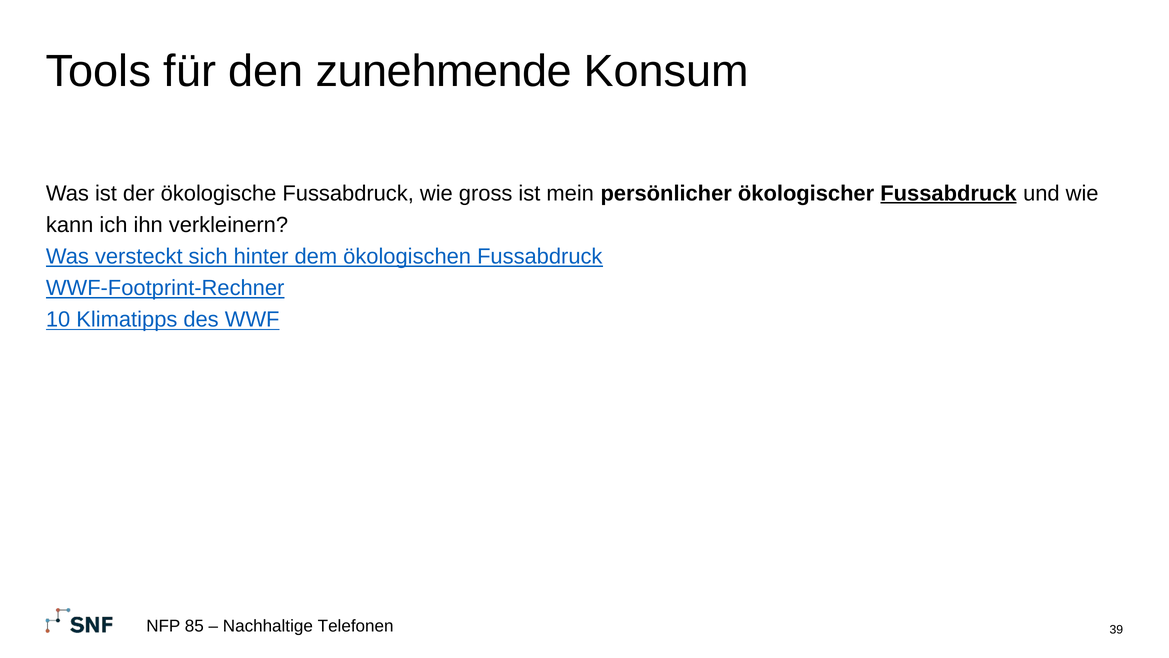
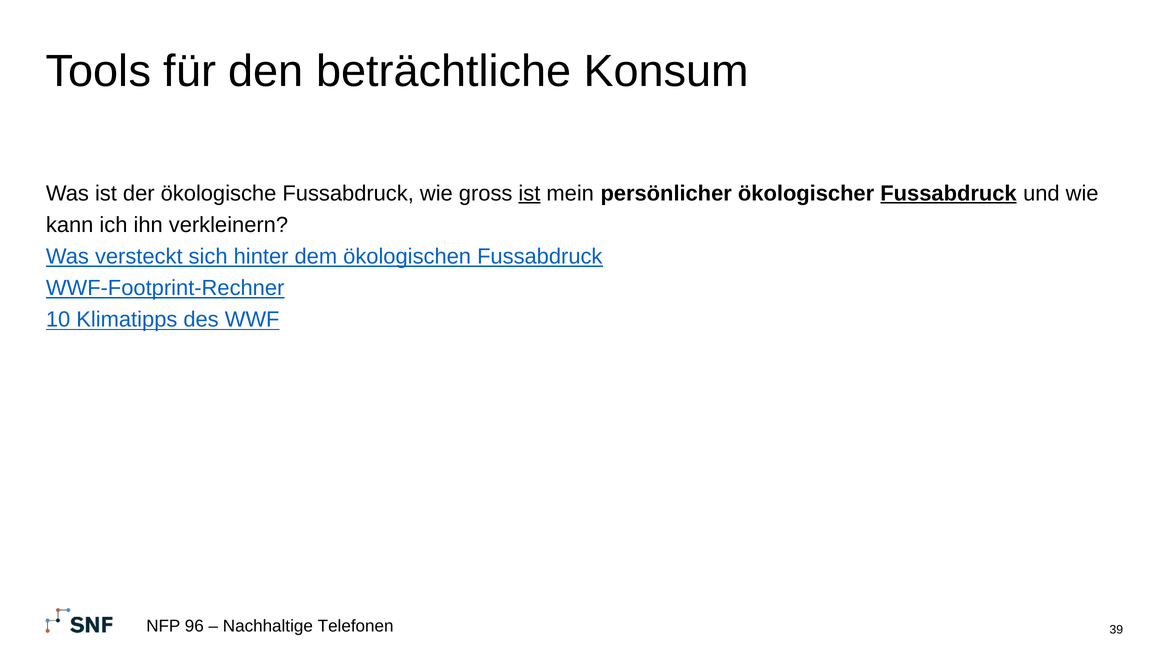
zunehmende: zunehmende -> beträchtliche (444, 71)
ist underline: none -> present (529, 193)
85: 85 -> 96 (194, 626)
